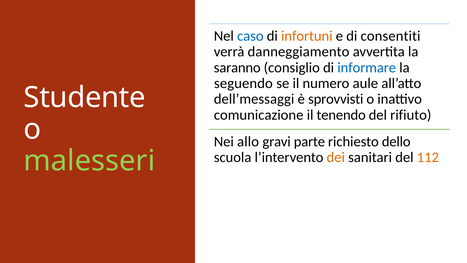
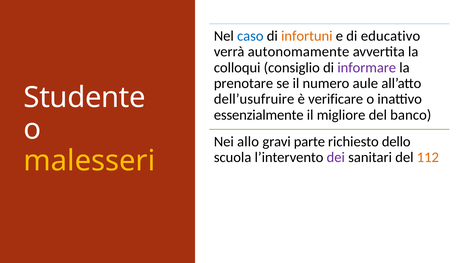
consentiti: consentiti -> educativo (391, 36)
danneggiamento: danneggiamento -> autonomamente (298, 52)
saranno: saranno -> colloqui (237, 67)
informare colour: blue -> purple (367, 67)
seguendo: seguendo -> prenotare (243, 83)
dell’messaggi: dell’messaggi -> dell’usufruire (254, 99)
sprovvisti: sprovvisti -> verificare (336, 99)
comunicazione: comunicazione -> essenzialmente (259, 115)
tenendo: tenendo -> migliore (341, 115)
rifiuto: rifiuto -> banco (411, 115)
dei colour: orange -> purple (336, 157)
malesseri colour: light green -> yellow (89, 161)
